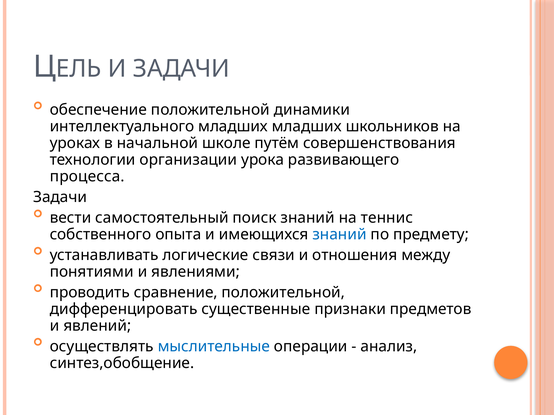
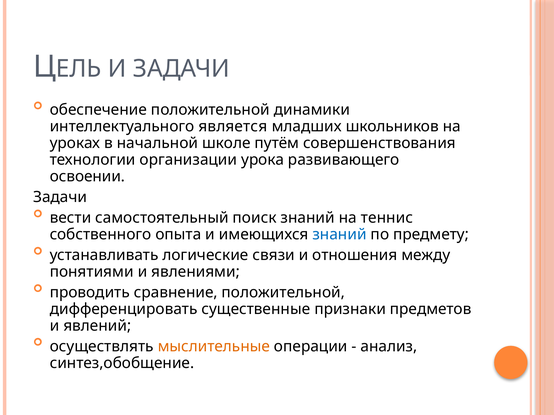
интеллектуального младших: младших -> является (233, 127)
процесса: процесса -> освоении (87, 176)
мыслительные colour: blue -> orange (214, 347)
